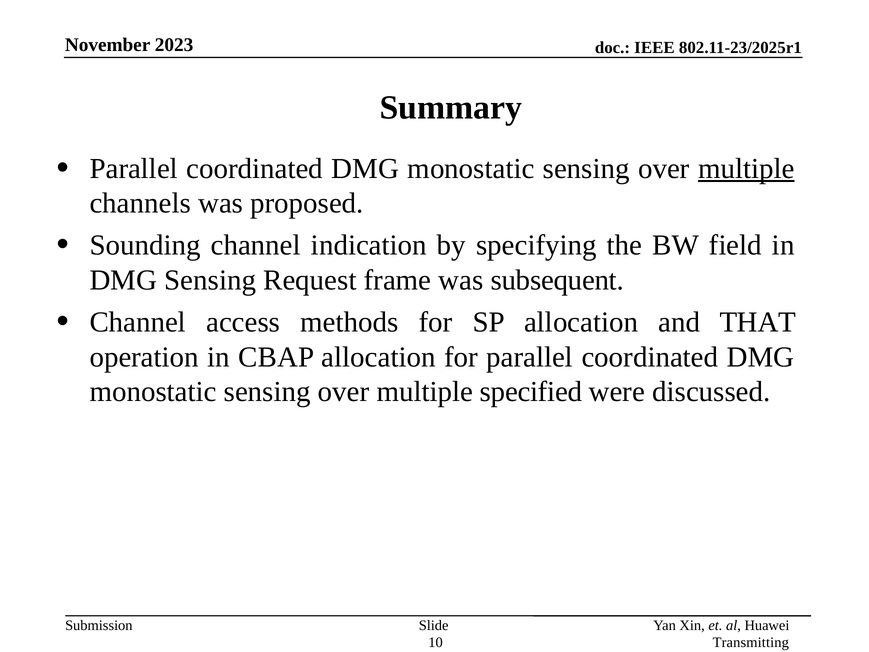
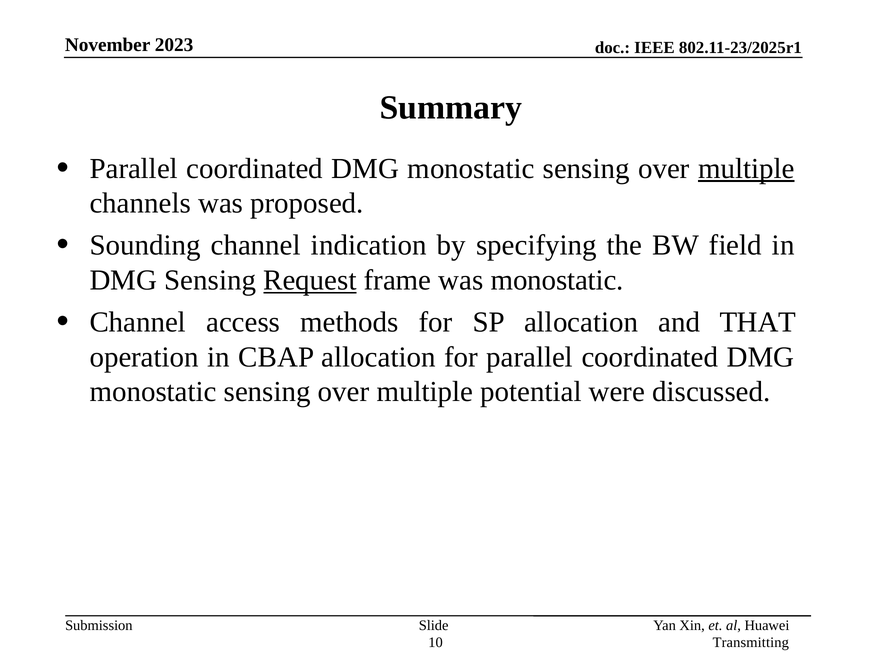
Request underline: none -> present (310, 280)
was subsequent: subsequent -> monostatic (557, 280)
specified: specified -> potential (531, 392)
